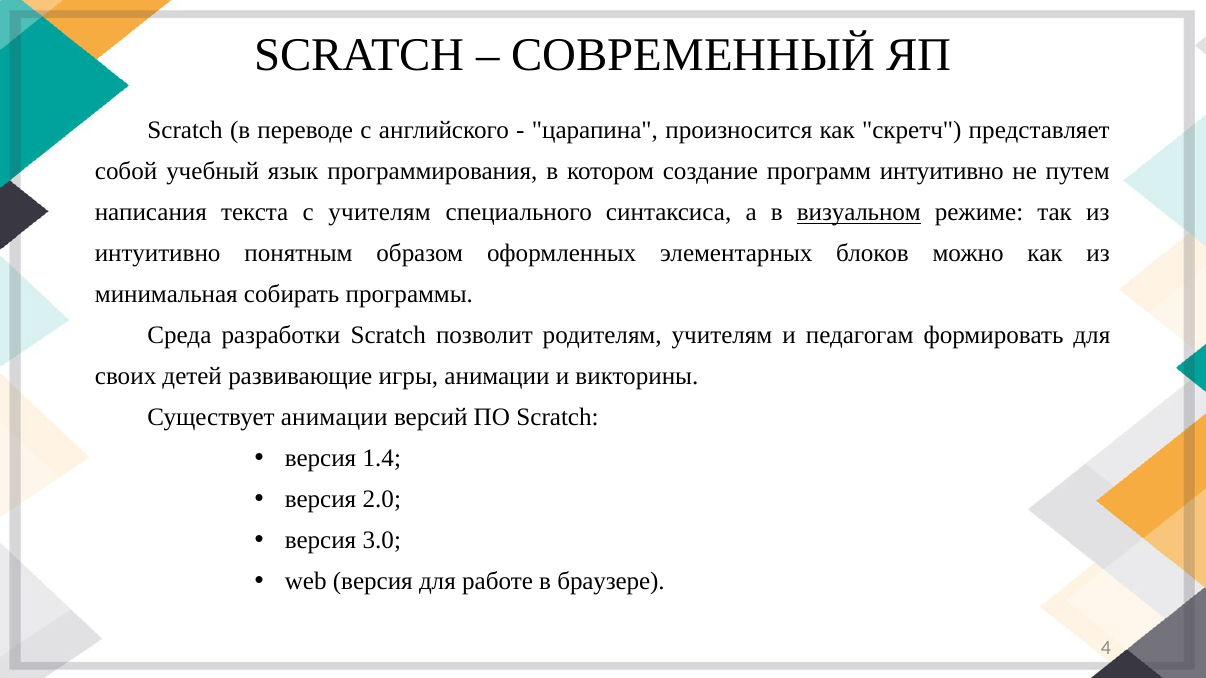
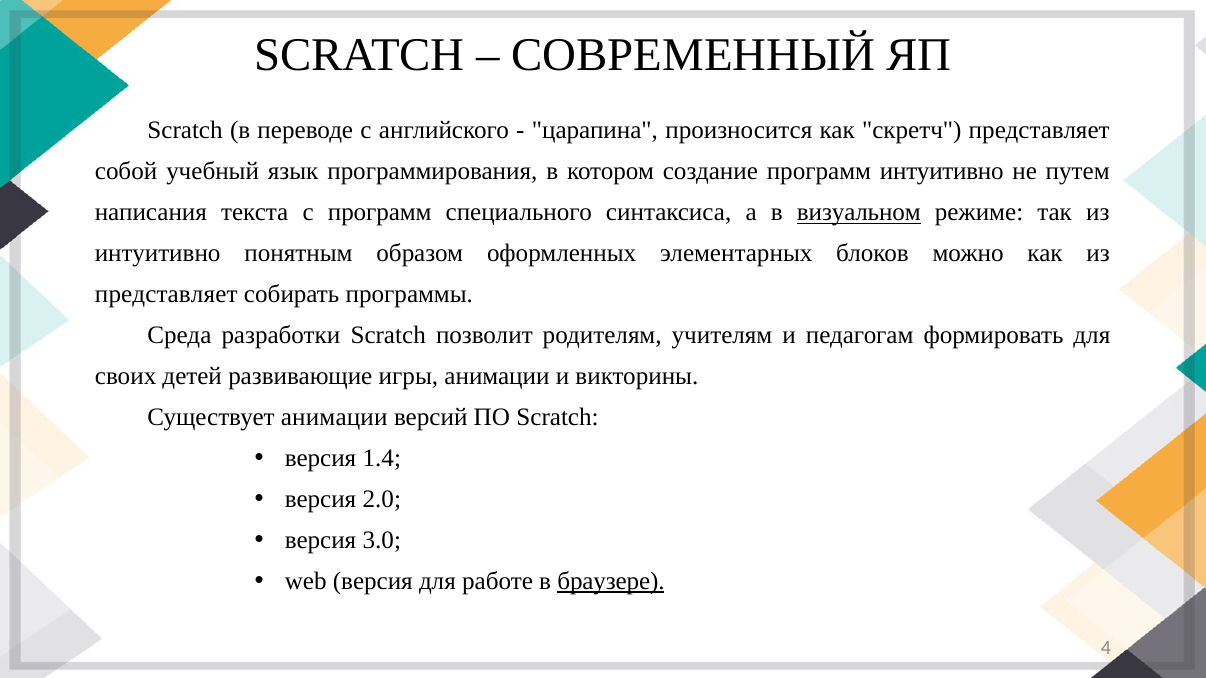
с учителям: учителям -> программ (380, 213)
минимальная: минимальная -> представляет (166, 295)
браузере underline: none -> present (611, 581)
